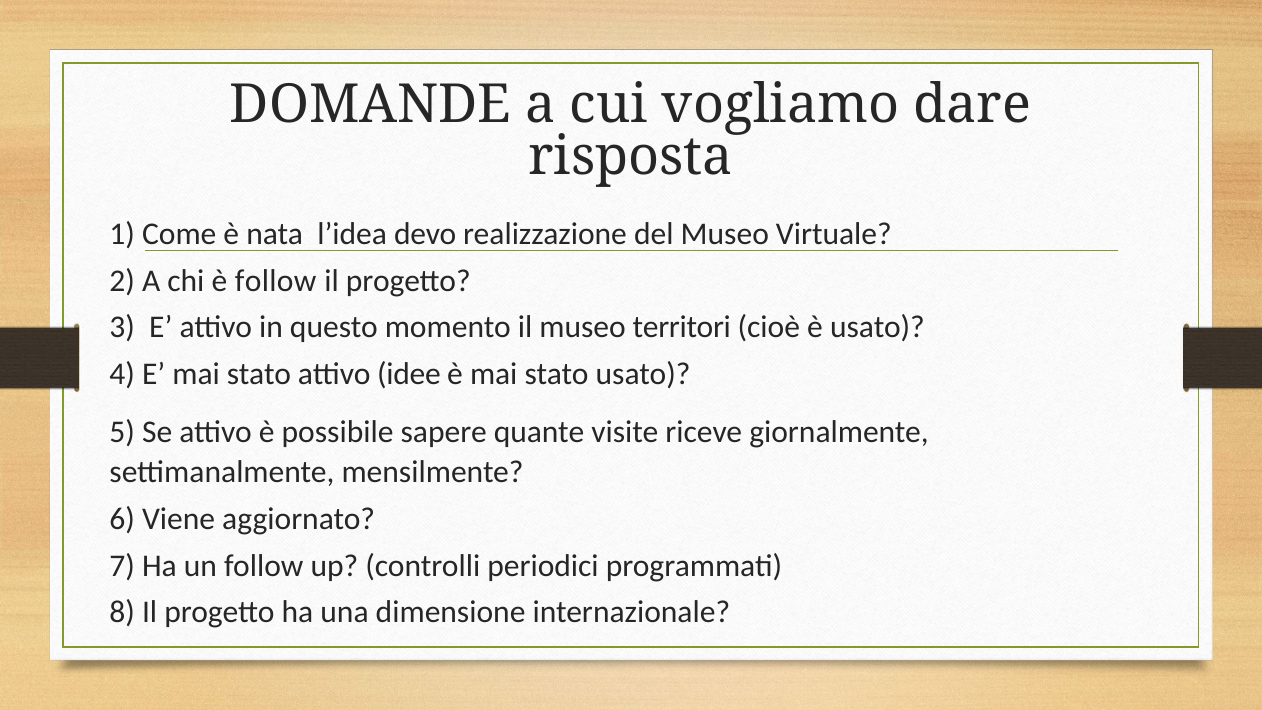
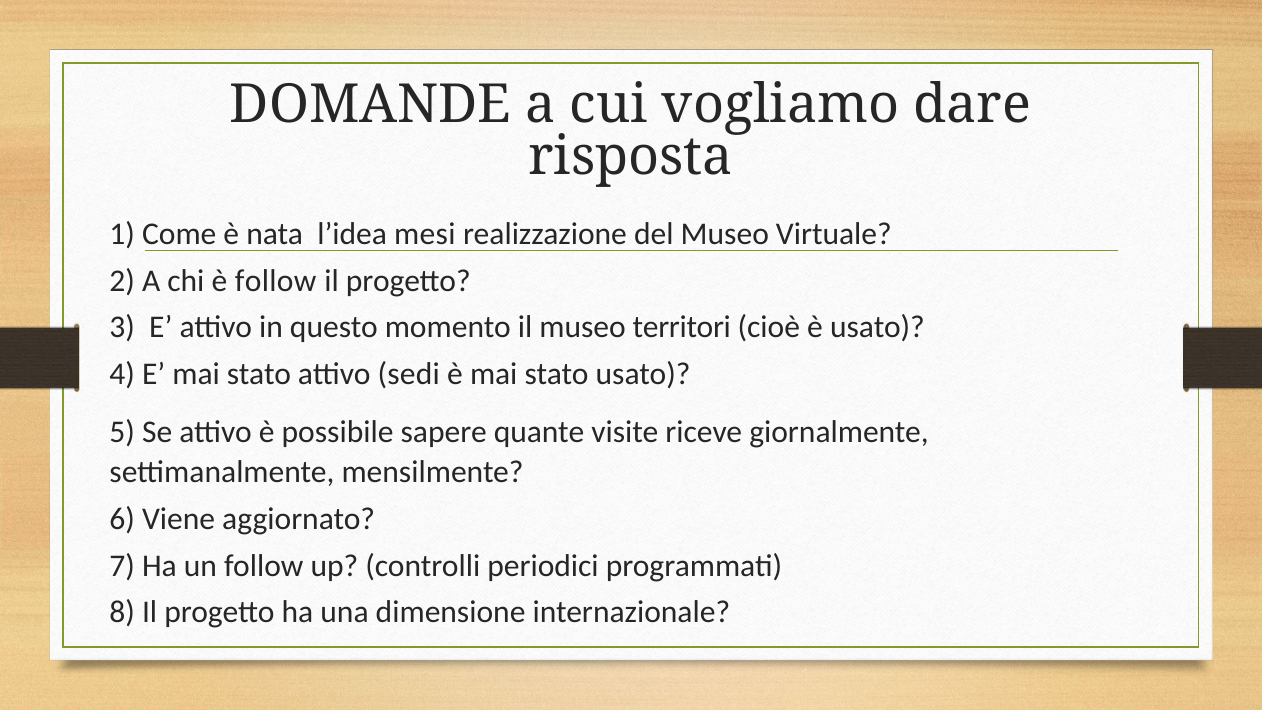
devo: devo -> mesi (425, 234)
idee: idee -> sedi (409, 374)
